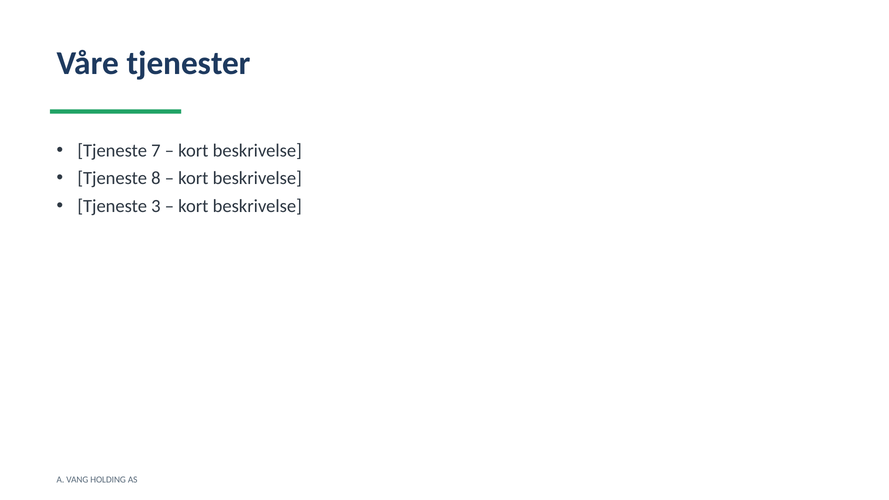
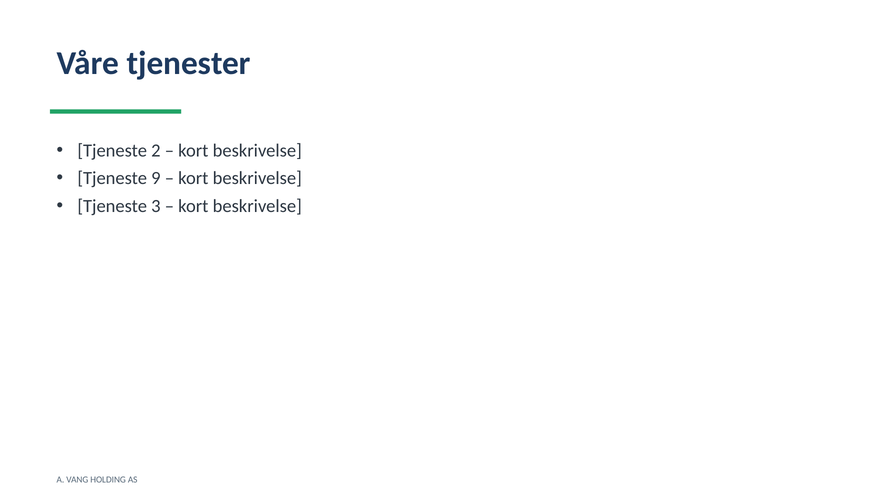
7: 7 -> 2 (156, 151)
8: 8 -> 9 (156, 178)
